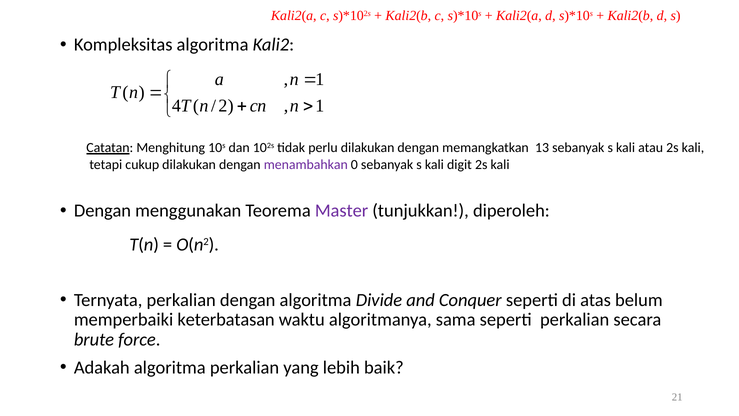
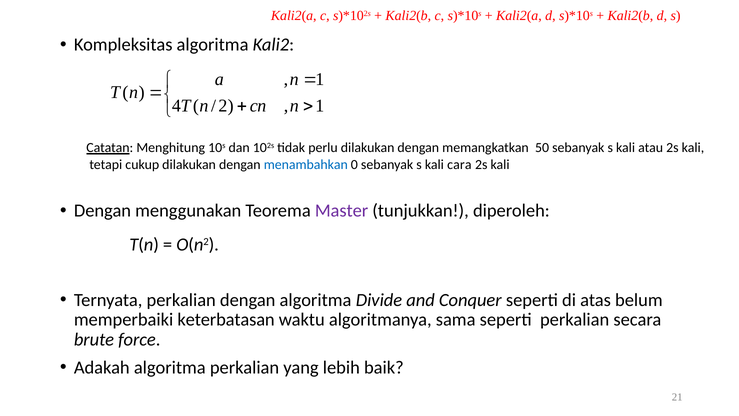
13: 13 -> 50 (542, 148)
menambahkan colour: purple -> blue (306, 164)
digit: digit -> cara (459, 164)
